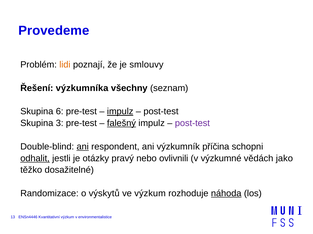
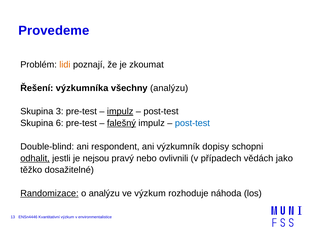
smlouvy: smlouvy -> zkoumat (147, 65)
všechny seznam: seznam -> analýzu (169, 88)
6: 6 -> 3 (60, 112)
3: 3 -> 6 (60, 124)
post-test colour: purple -> blue (192, 124)
ani underline: present -> none (83, 147)
příčina: příčina -> dopisy (216, 147)
otázky: otázky -> nejsou (96, 159)
výzkumné: výzkumné -> případech (221, 159)
Randomizace underline: none -> present (49, 194)
o výskytů: výskytů -> analýzu (104, 194)
náhoda underline: present -> none (226, 194)
